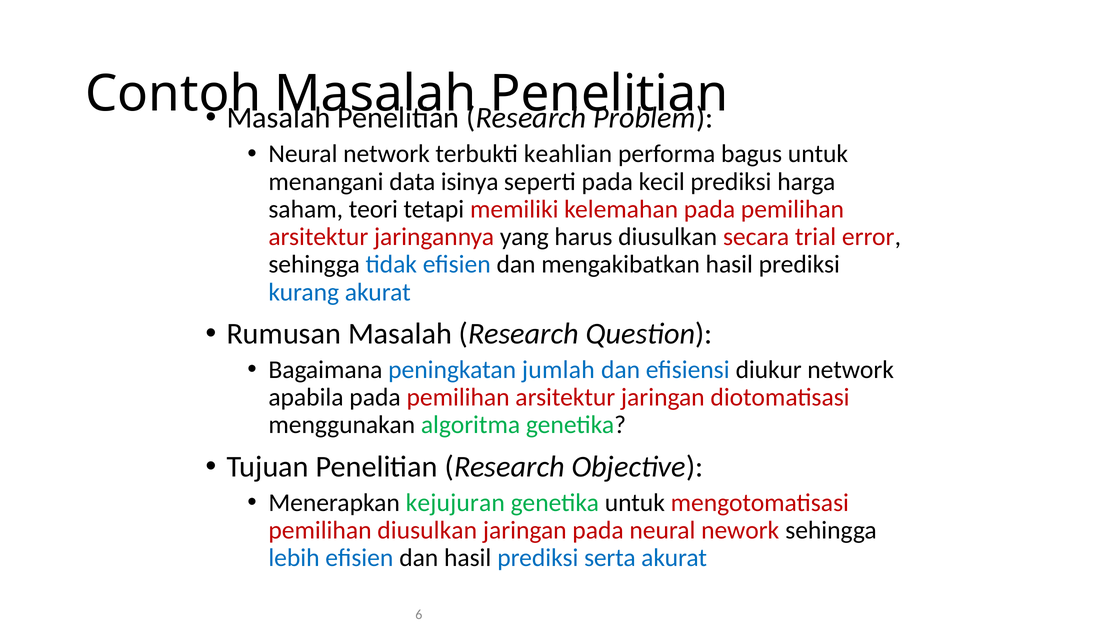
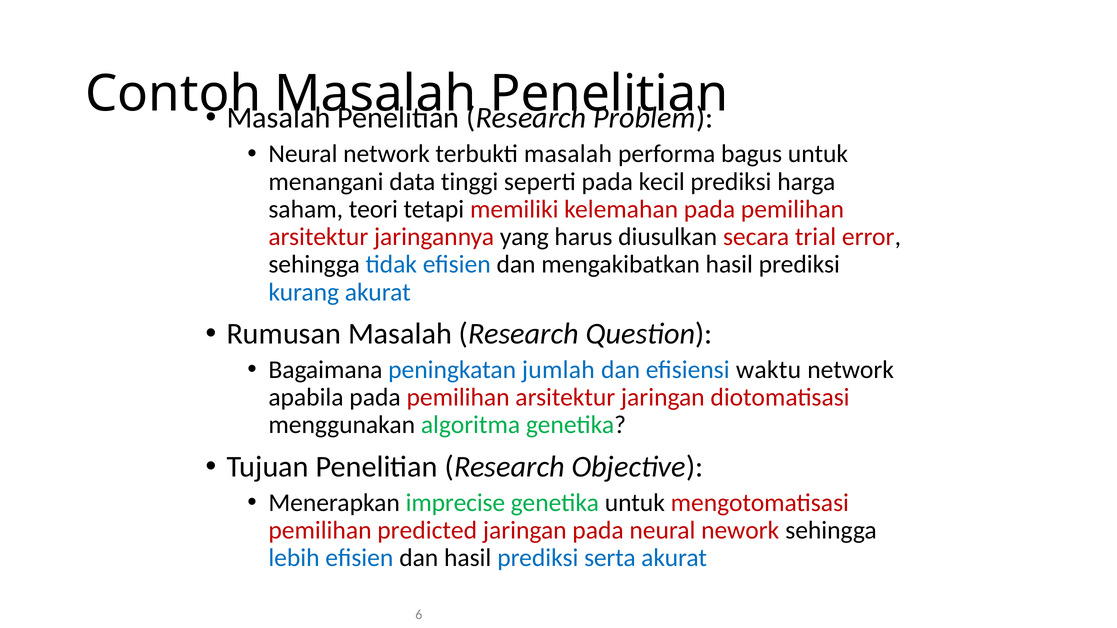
terbukti keahlian: keahlian -> masalah (568, 154)
isinya: isinya -> tinggi (470, 182)
diukur: diukur -> waktu (769, 370)
kejujuran: kejujuran -> imprecise (455, 503)
pemilihan diusulkan: diusulkan -> predicted (427, 531)
